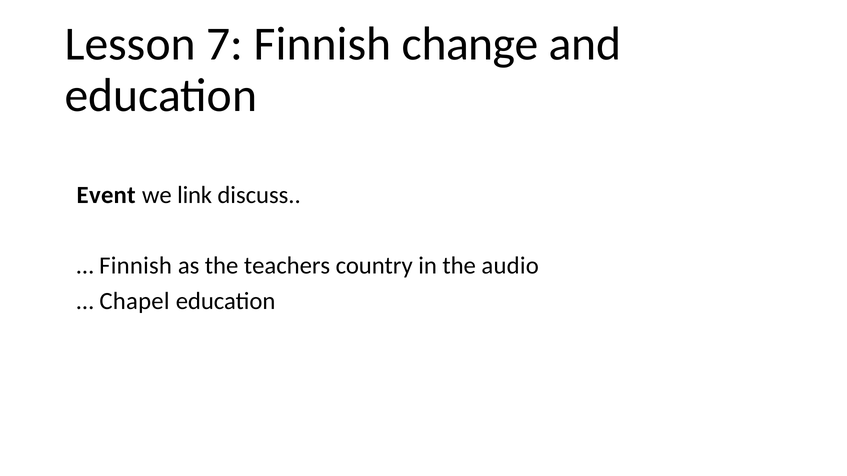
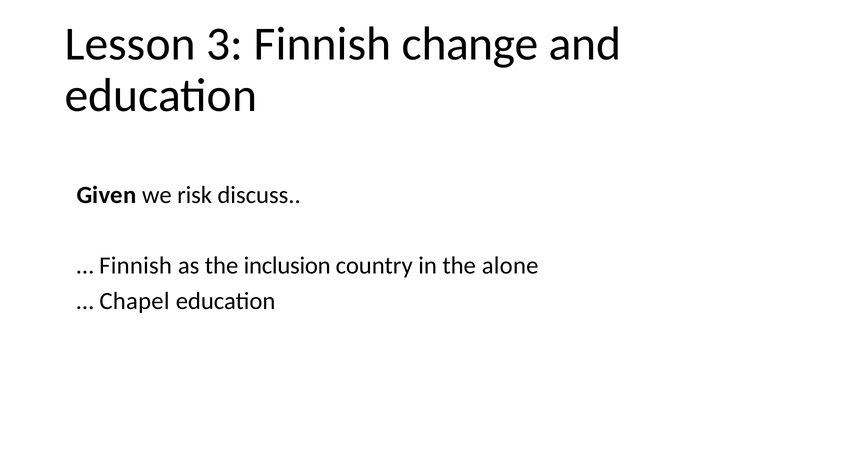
7: 7 -> 3 (225, 44)
Event: Event -> Given (106, 195)
link: link -> risk (195, 195)
teachers: teachers -> inclusion (287, 266)
audio: audio -> alone (510, 266)
